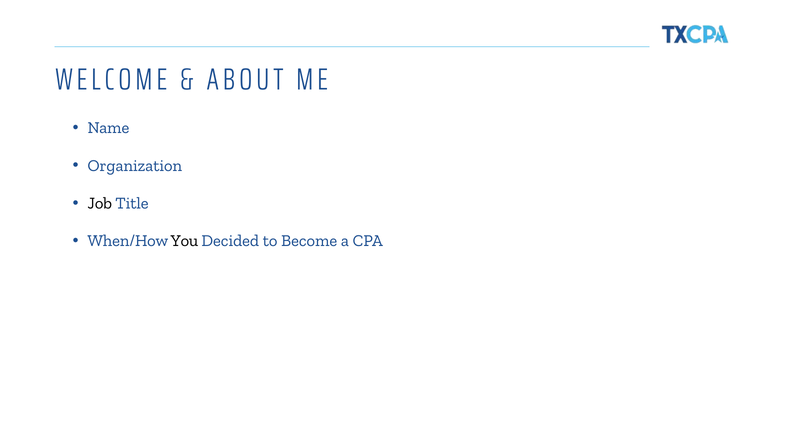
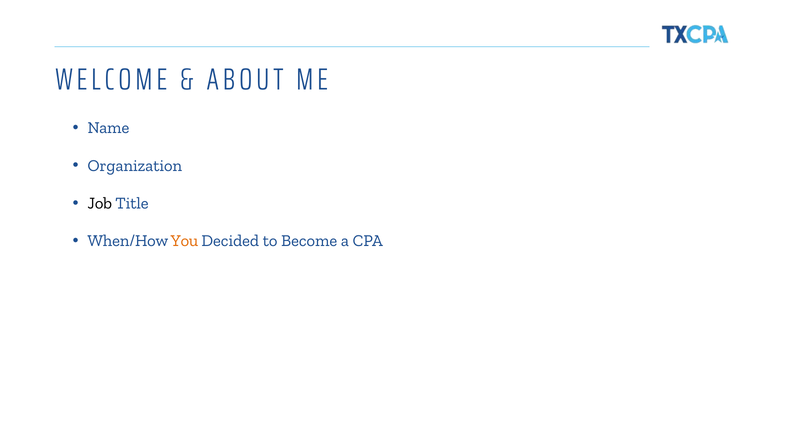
You colour: black -> orange (184, 241)
